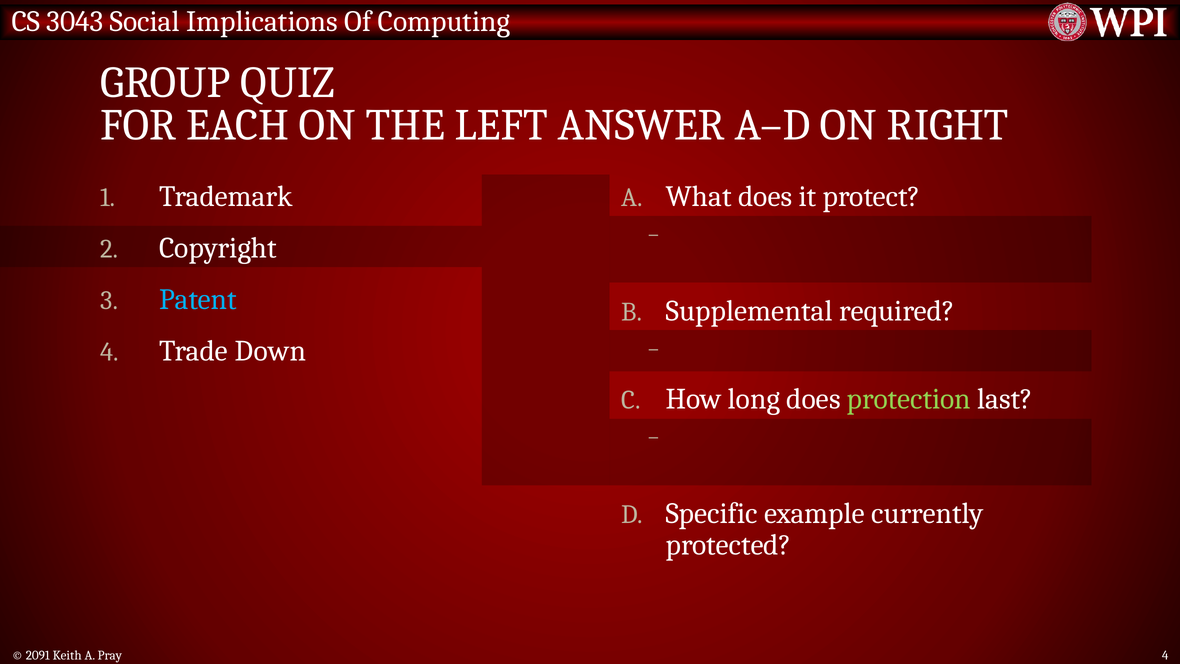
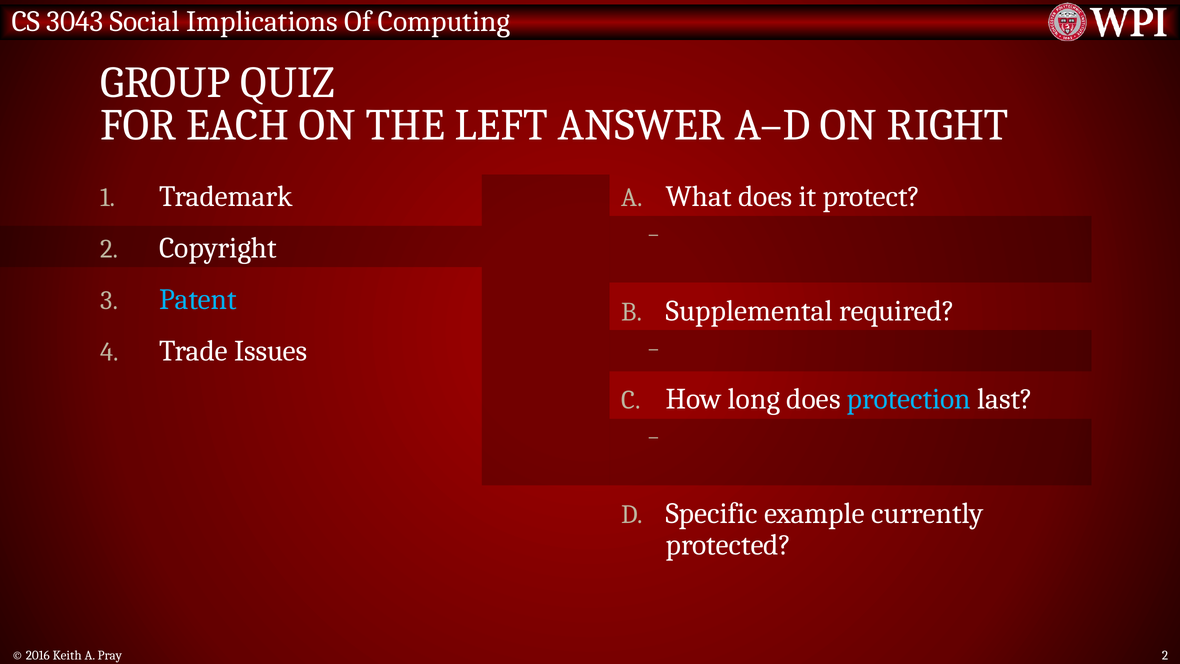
Down: Down -> Issues (271, 351)
protection colour: light green -> light blue (909, 399)
2091: 2091 -> 2016 (38, 655)
Pray 4: 4 -> 2 (1165, 655)
